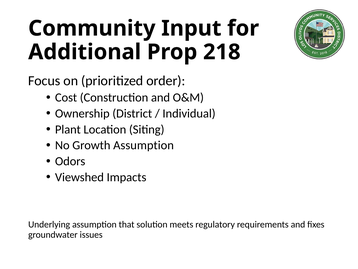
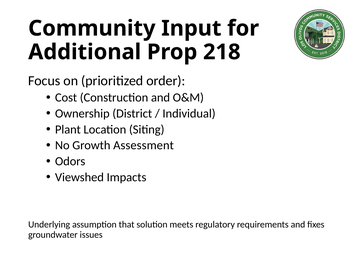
Growth Assumption: Assumption -> Assessment (144, 145)
